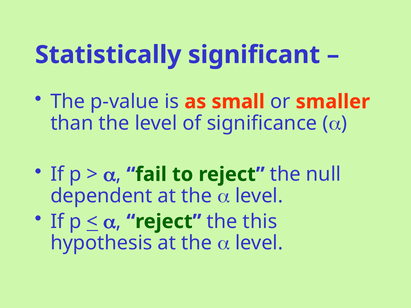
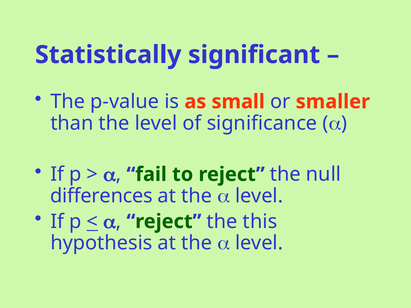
dependent: dependent -> differences (101, 196)
